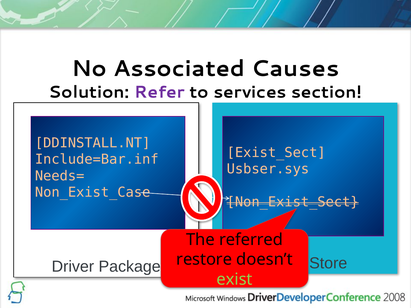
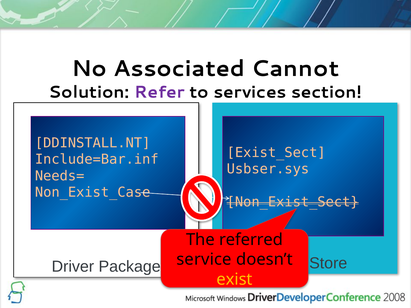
Causes: Causes -> Cannot (295, 69)
restore: restore -> service (204, 260)
exist colour: light green -> yellow (235, 280)
